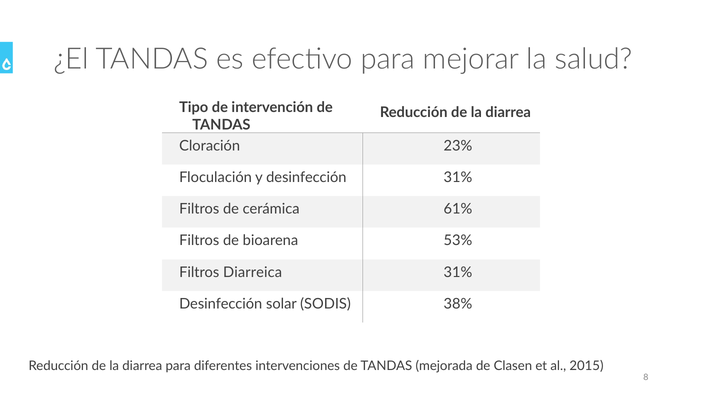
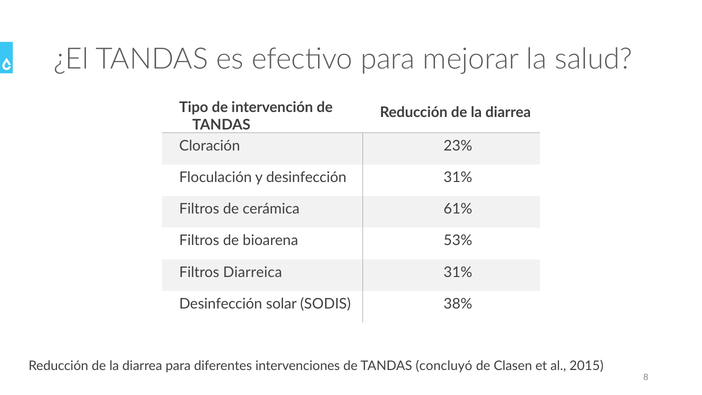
mejorada: mejorada -> concluyó (444, 366)
